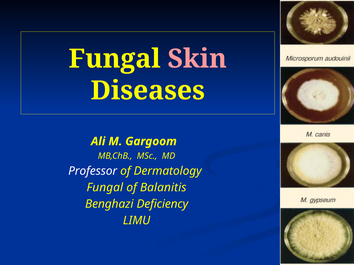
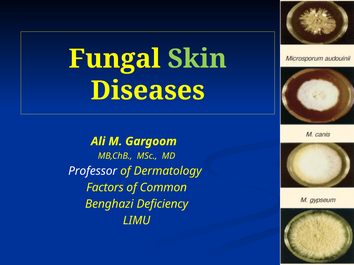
Skin colour: pink -> light green (197, 59)
Fungal: Fungal -> Factors (105, 188)
Balanitis: Balanitis -> Common (163, 188)
